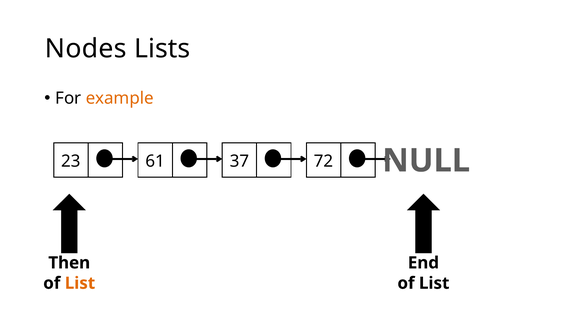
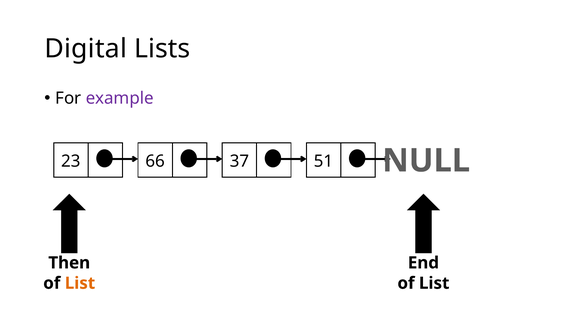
Nodes: Nodes -> Digital (86, 49)
example colour: orange -> purple (120, 98)
61: 61 -> 66 (155, 161)
72: 72 -> 51 (324, 161)
